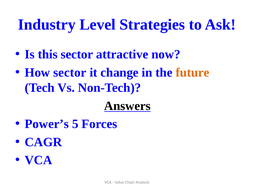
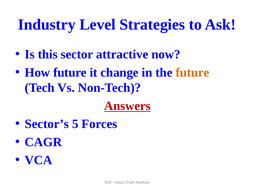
How sector: sector -> future (70, 72)
Answers colour: black -> red (127, 106)
Power’s: Power’s -> Sector’s (47, 124)
